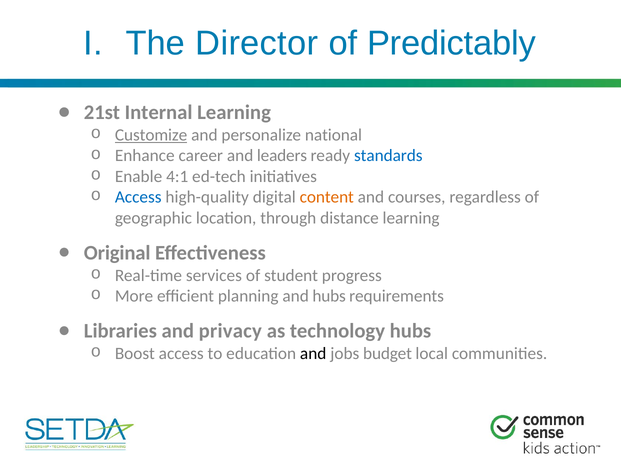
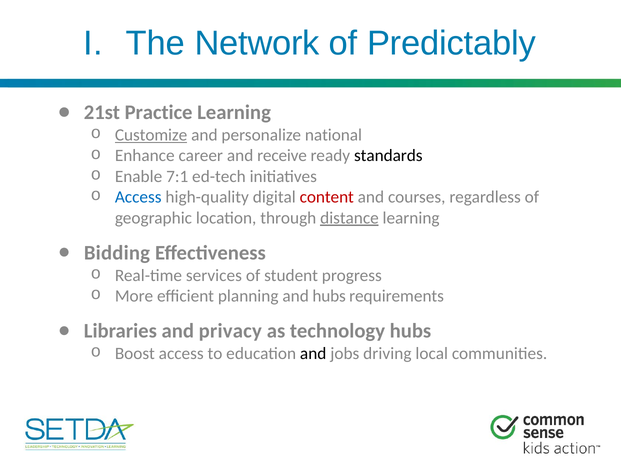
Director: Director -> Network (257, 44)
Internal: Internal -> Practice (159, 112)
leaders: leaders -> receive (282, 156)
standards colour: blue -> black (388, 156)
4:1: 4:1 -> 7:1 (177, 176)
content colour: orange -> red (327, 197)
distance underline: none -> present (349, 218)
Original: Original -> Bidding (117, 253)
budget: budget -> driving (387, 353)
